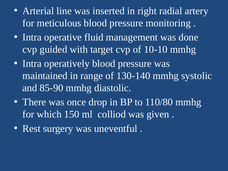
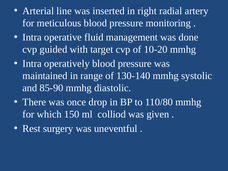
10-10: 10-10 -> 10-20 (156, 49)
